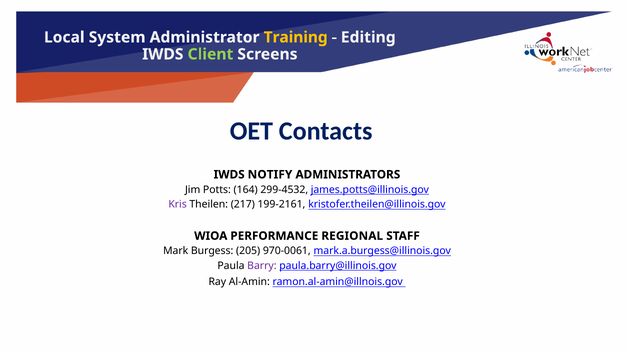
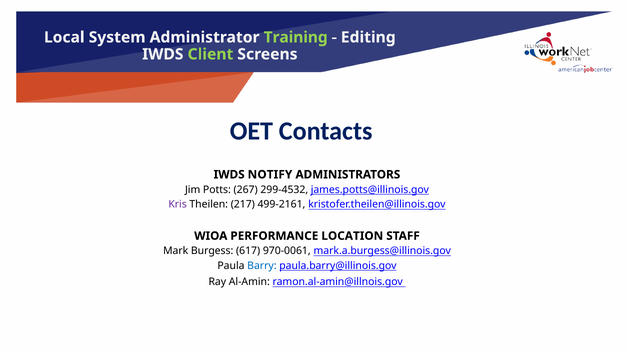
Training colour: yellow -> light green (296, 37)
164: 164 -> 267 (246, 189)
199-2161: 199-2161 -> 499-2161 (281, 204)
REGIONAL: REGIONAL -> LOCATION (352, 236)
205: 205 -> 617 (248, 251)
Barry colour: purple -> blue (262, 265)
